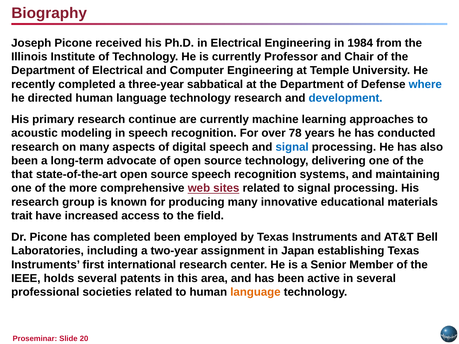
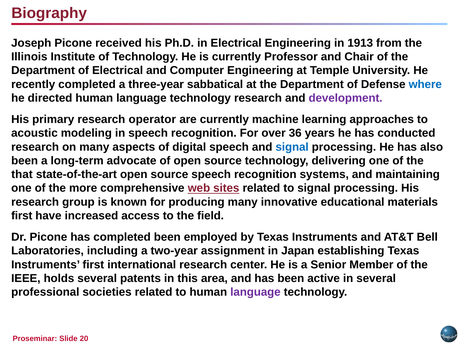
1984: 1984 -> 1913 (360, 43)
development colour: blue -> purple (346, 98)
continue: continue -> operator (152, 119)
78: 78 -> 36 (295, 133)
trait: trait -> first (22, 216)
language colour: orange -> purple (255, 292)
